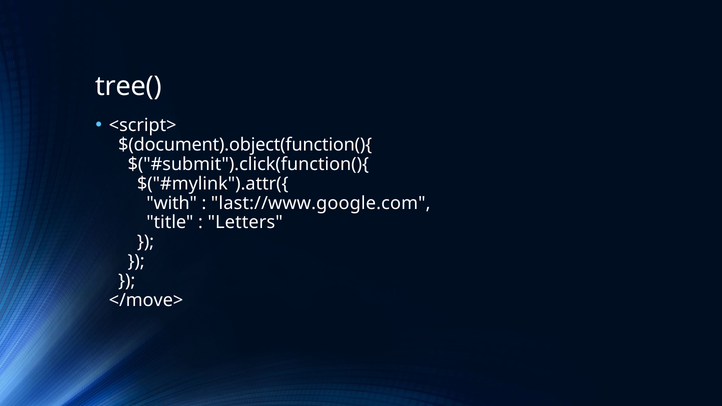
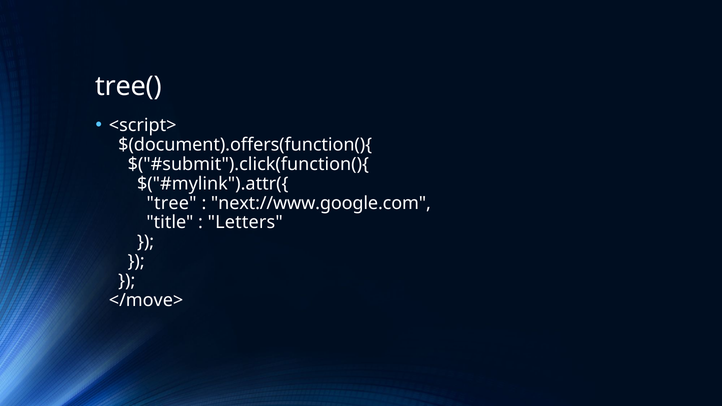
$(document).object(function(){: $(document).object(function(){ -> $(document).offers(function(){ (245, 145)
with: with -> tree (172, 203)
last://www.google.com: last://www.google.com -> next://www.google.com (321, 203)
